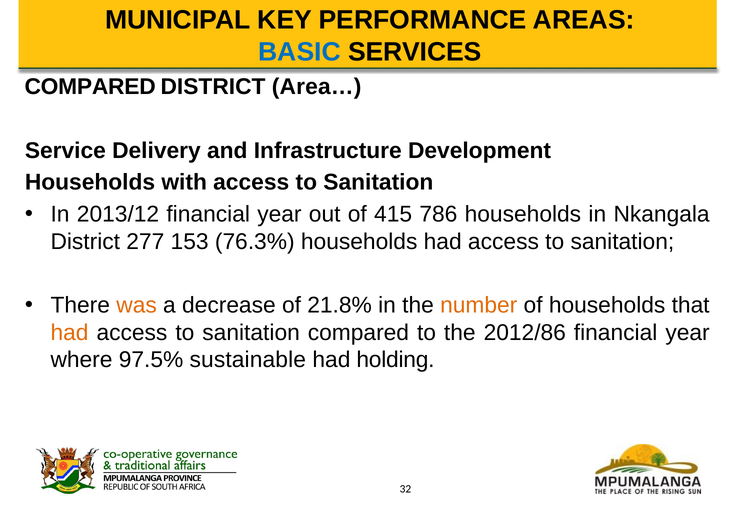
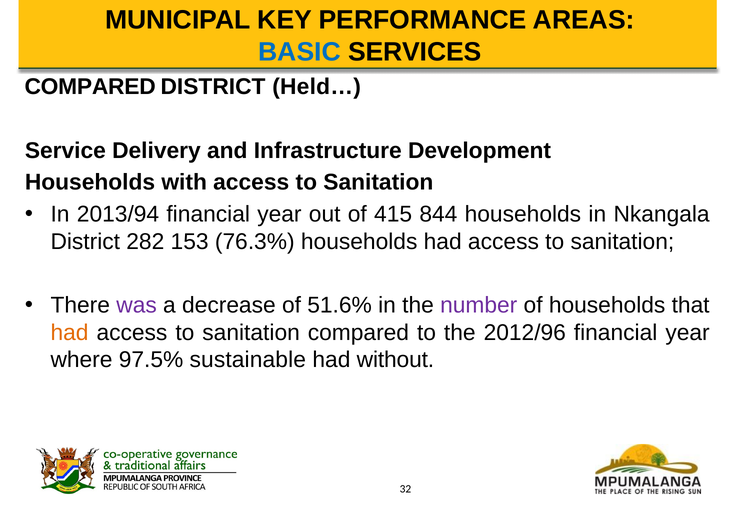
Area…: Area… -> Held… (317, 87)
2013/12: 2013/12 -> 2013/94 (118, 214)
786: 786 -> 844 (438, 214)
277: 277 -> 282 (145, 242)
was colour: orange -> purple (137, 306)
21.8%: 21.8% -> 51.6% (340, 306)
number colour: orange -> purple (479, 306)
2012/86: 2012/86 -> 2012/96 (525, 333)
holding: holding -> without (395, 360)
